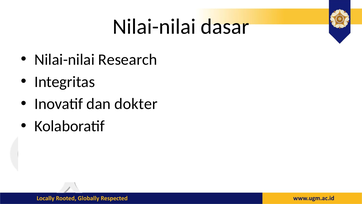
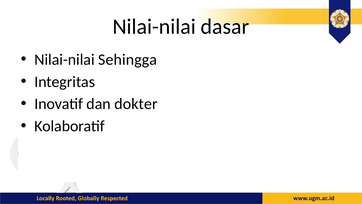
Research: Research -> Sehingga (128, 59)
